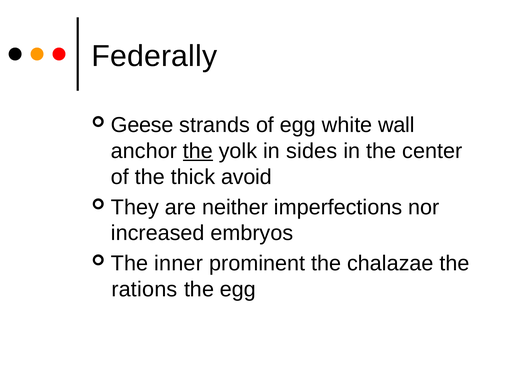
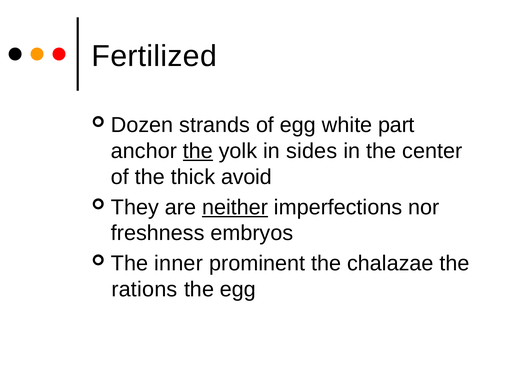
Federally: Federally -> Fertilized (154, 56)
Geese: Geese -> Dozen (142, 125)
wall: wall -> part (396, 125)
neither underline: none -> present (235, 207)
increased: increased -> freshness (158, 233)
